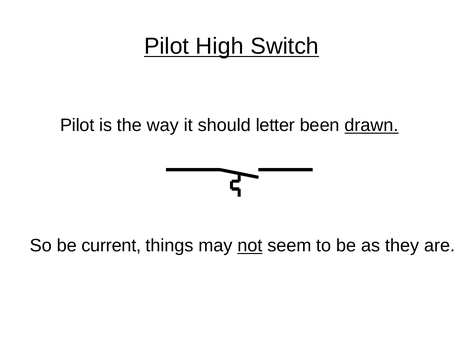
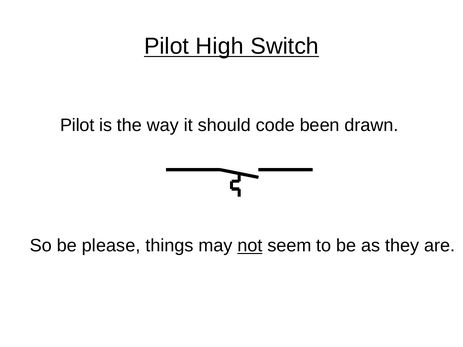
letter: letter -> code (275, 125)
drawn underline: present -> none (372, 125)
current: current -> please (111, 246)
